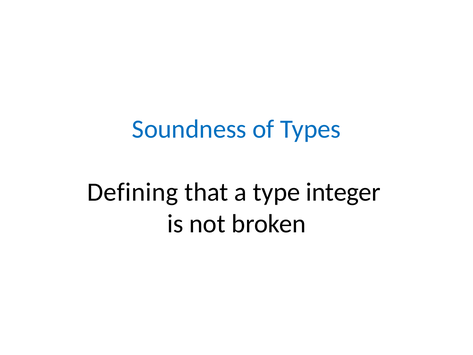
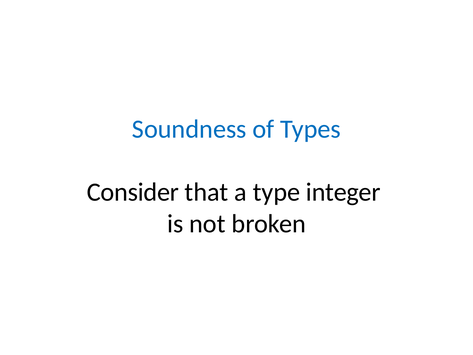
Defining: Defining -> Consider (133, 192)
